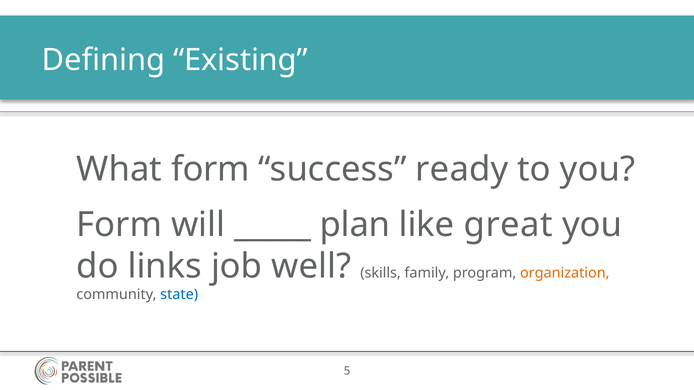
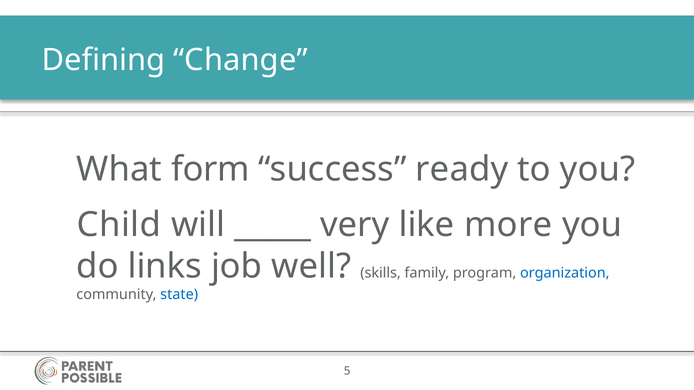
Existing: Existing -> Change (240, 60)
Form: Form -> Child (119, 225)
plan: plan -> very (355, 225)
great: great -> more (508, 225)
organization colour: orange -> blue (565, 273)
